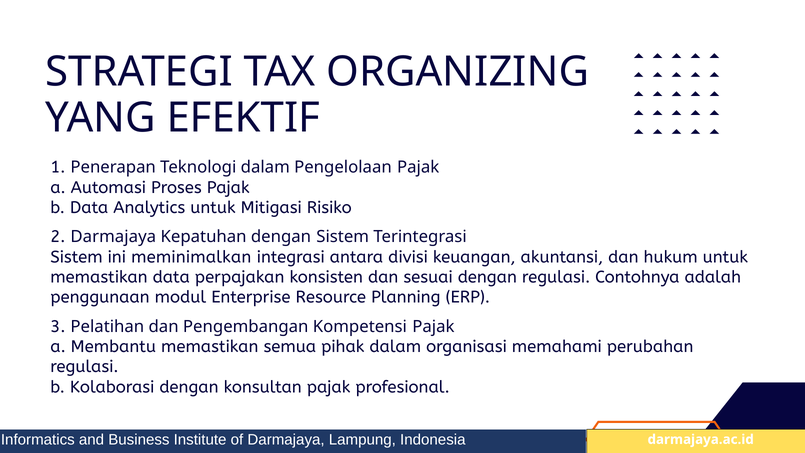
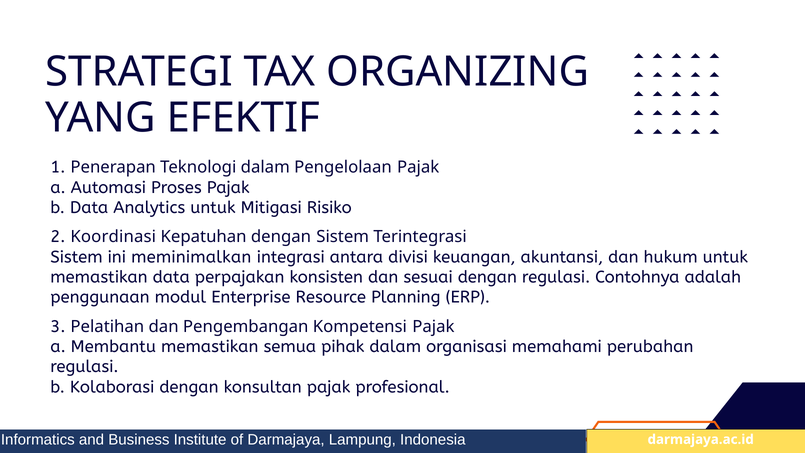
2 Darmajaya: Darmajaya -> Koordinasi (113, 237)
